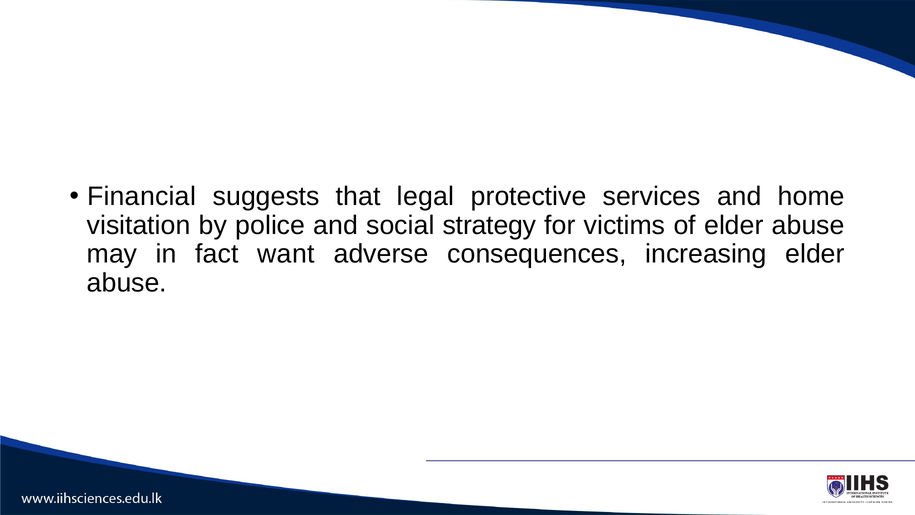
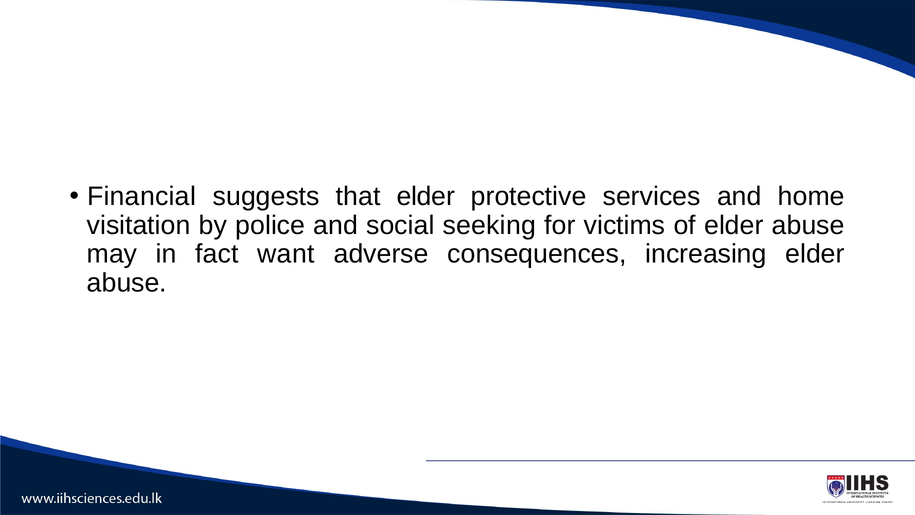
that legal: legal -> elder (426, 196)
strategy: strategy -> seeking (489, 225)
